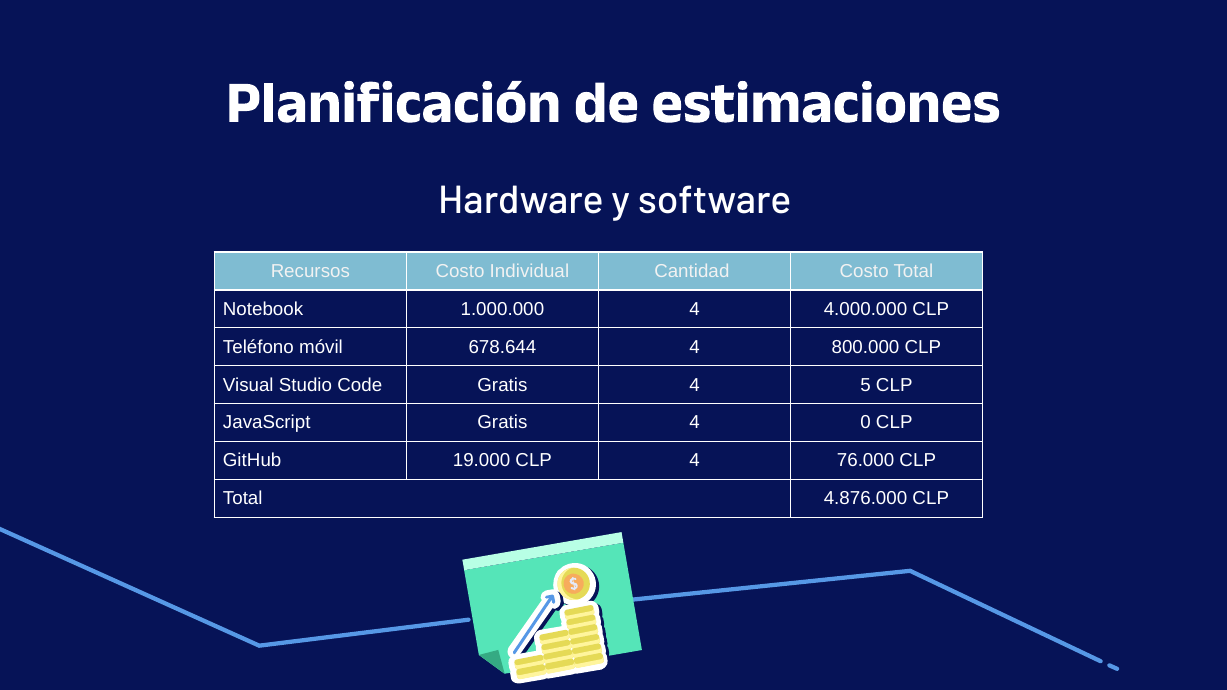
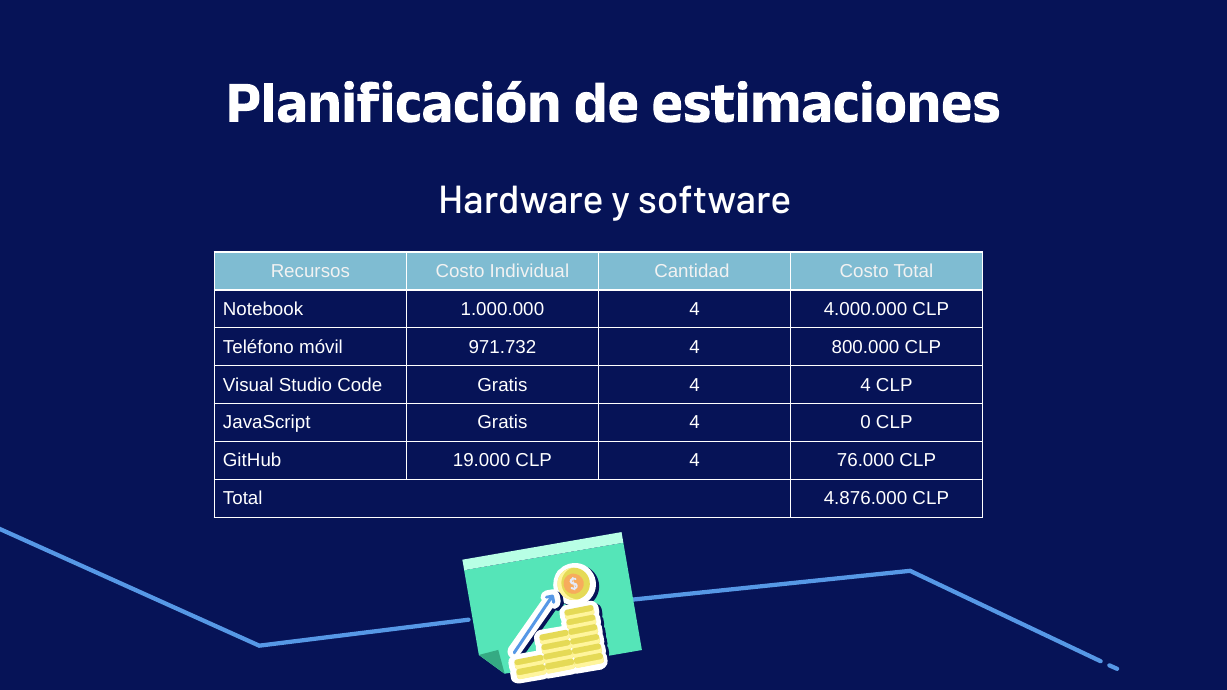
678.644: 678.644 -> 971.732 (502, 347)
4 5: 5 -> 4 (866, 385)
